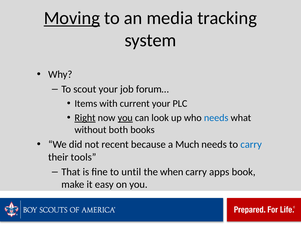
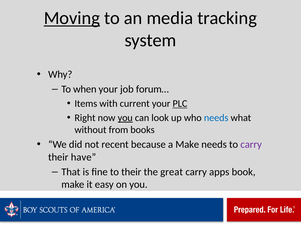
scout: scout -> when (85, 89)
PLC underline: none -> present (180, 104)
Right underline: present -> none (85, 118)
both: both -> from (118, 130)
a Much: Much -> Make (187, 144)
carry colour: blue -> purple (251, 144)
tools: tools -> have (83, 157)
to until: until -> their (131, 172)
when: when -> great (172, 172)
